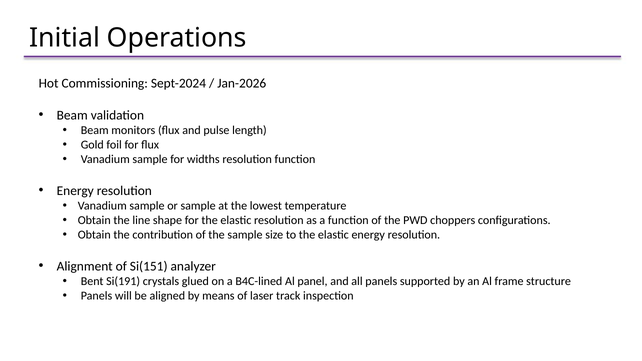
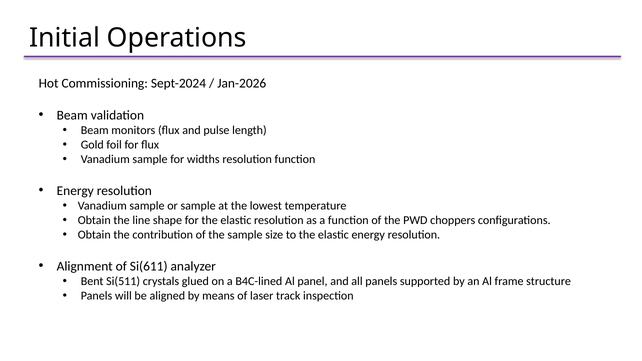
Si(151: Si(151 -> Si(611 (149, 266)
Si(191: Si(191 -> Si(511 (123, 281)
